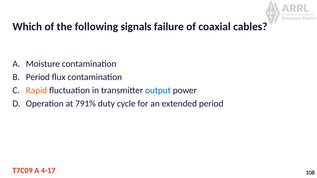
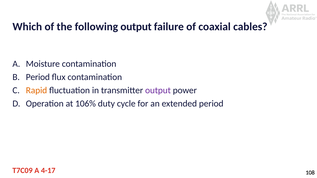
following signals: signals -> output (136, 27)
output colour: blue -> purple (158, 91)
791%: 791% -> 106% (86, 104)
